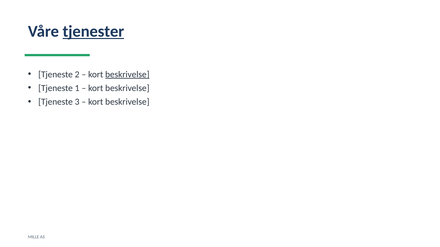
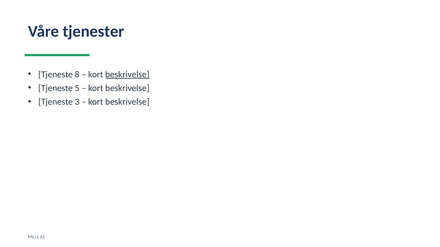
tjenester underline: present -> none (93, 31)
2: 2 -> 8 (77, 75)
1: 1 -> 5 (77, 88)
